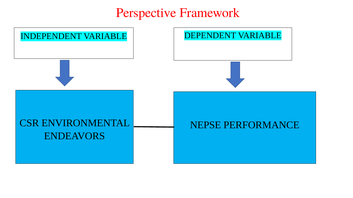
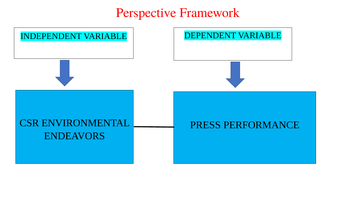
NEPSE: NEPSE -> PRESS (205, 125)
